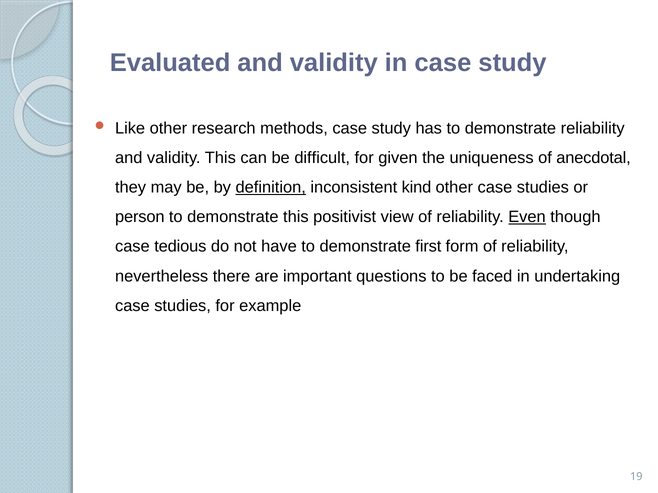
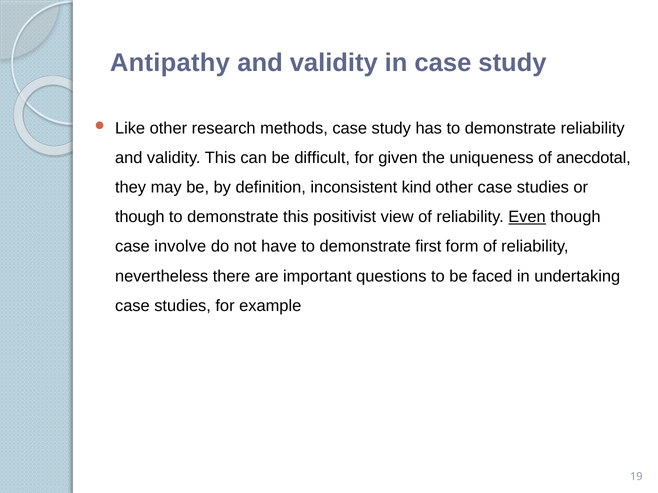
Evaluated: Evaluated -> Antipathy (170, 63)
deﬁnition underline: present -> none (271, 188)
person: person -> though (140, 217)
tedious: tedious -> involve (180, 247)
